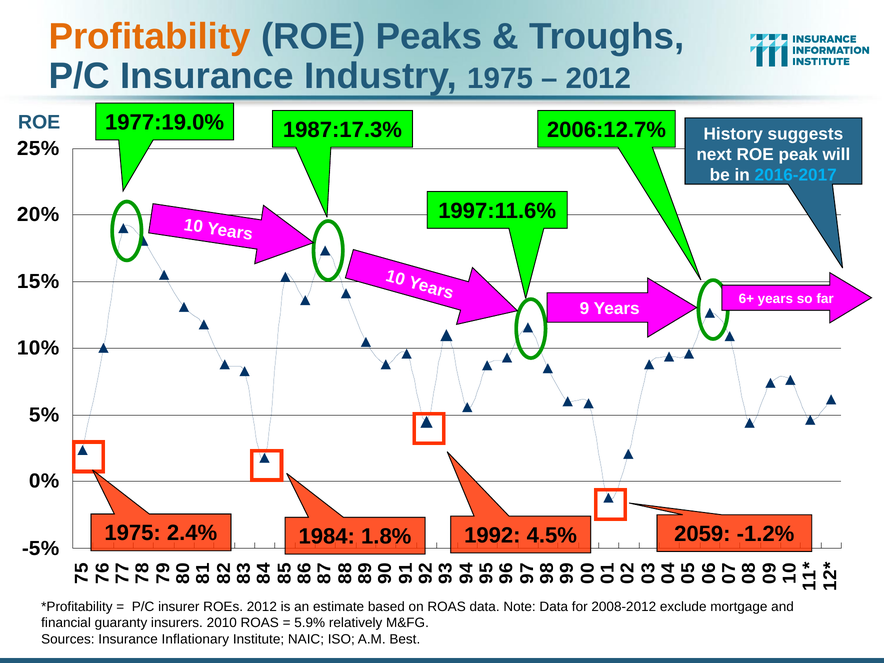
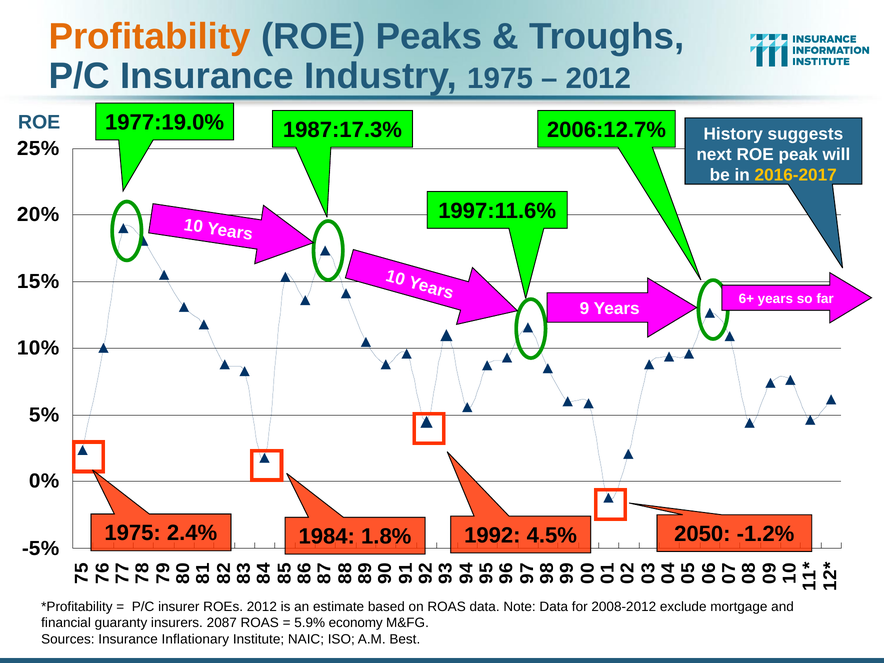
2016-2017 colour: light blue -> yellow (796, 175)
2059: 2059 -> 2050 (702, 534)
2010: 2010 -> 2087 (222, 623)
relatively: relatively -> economy (356, 623)
